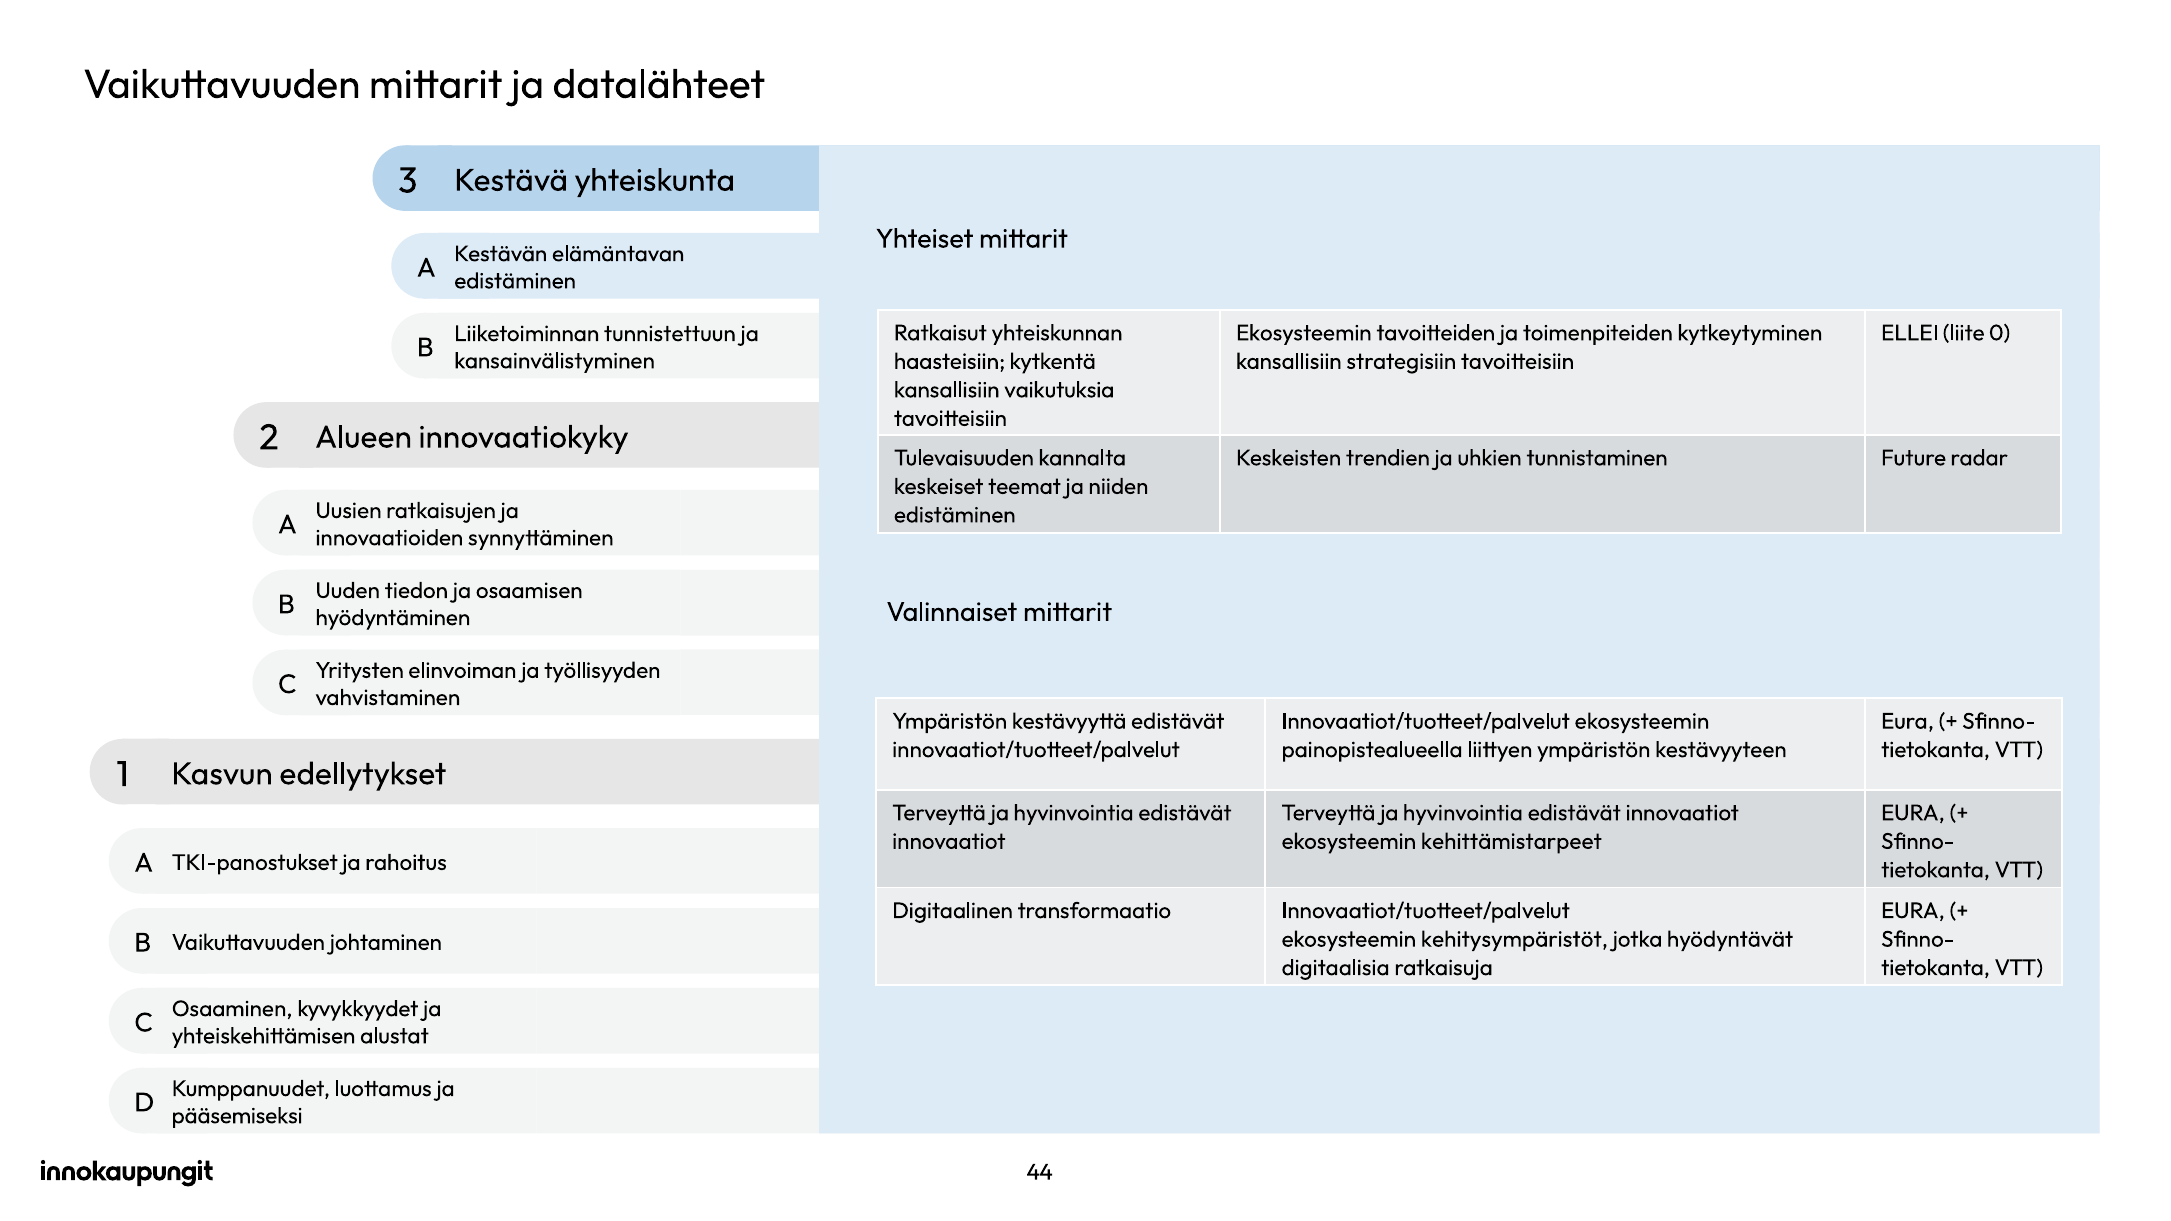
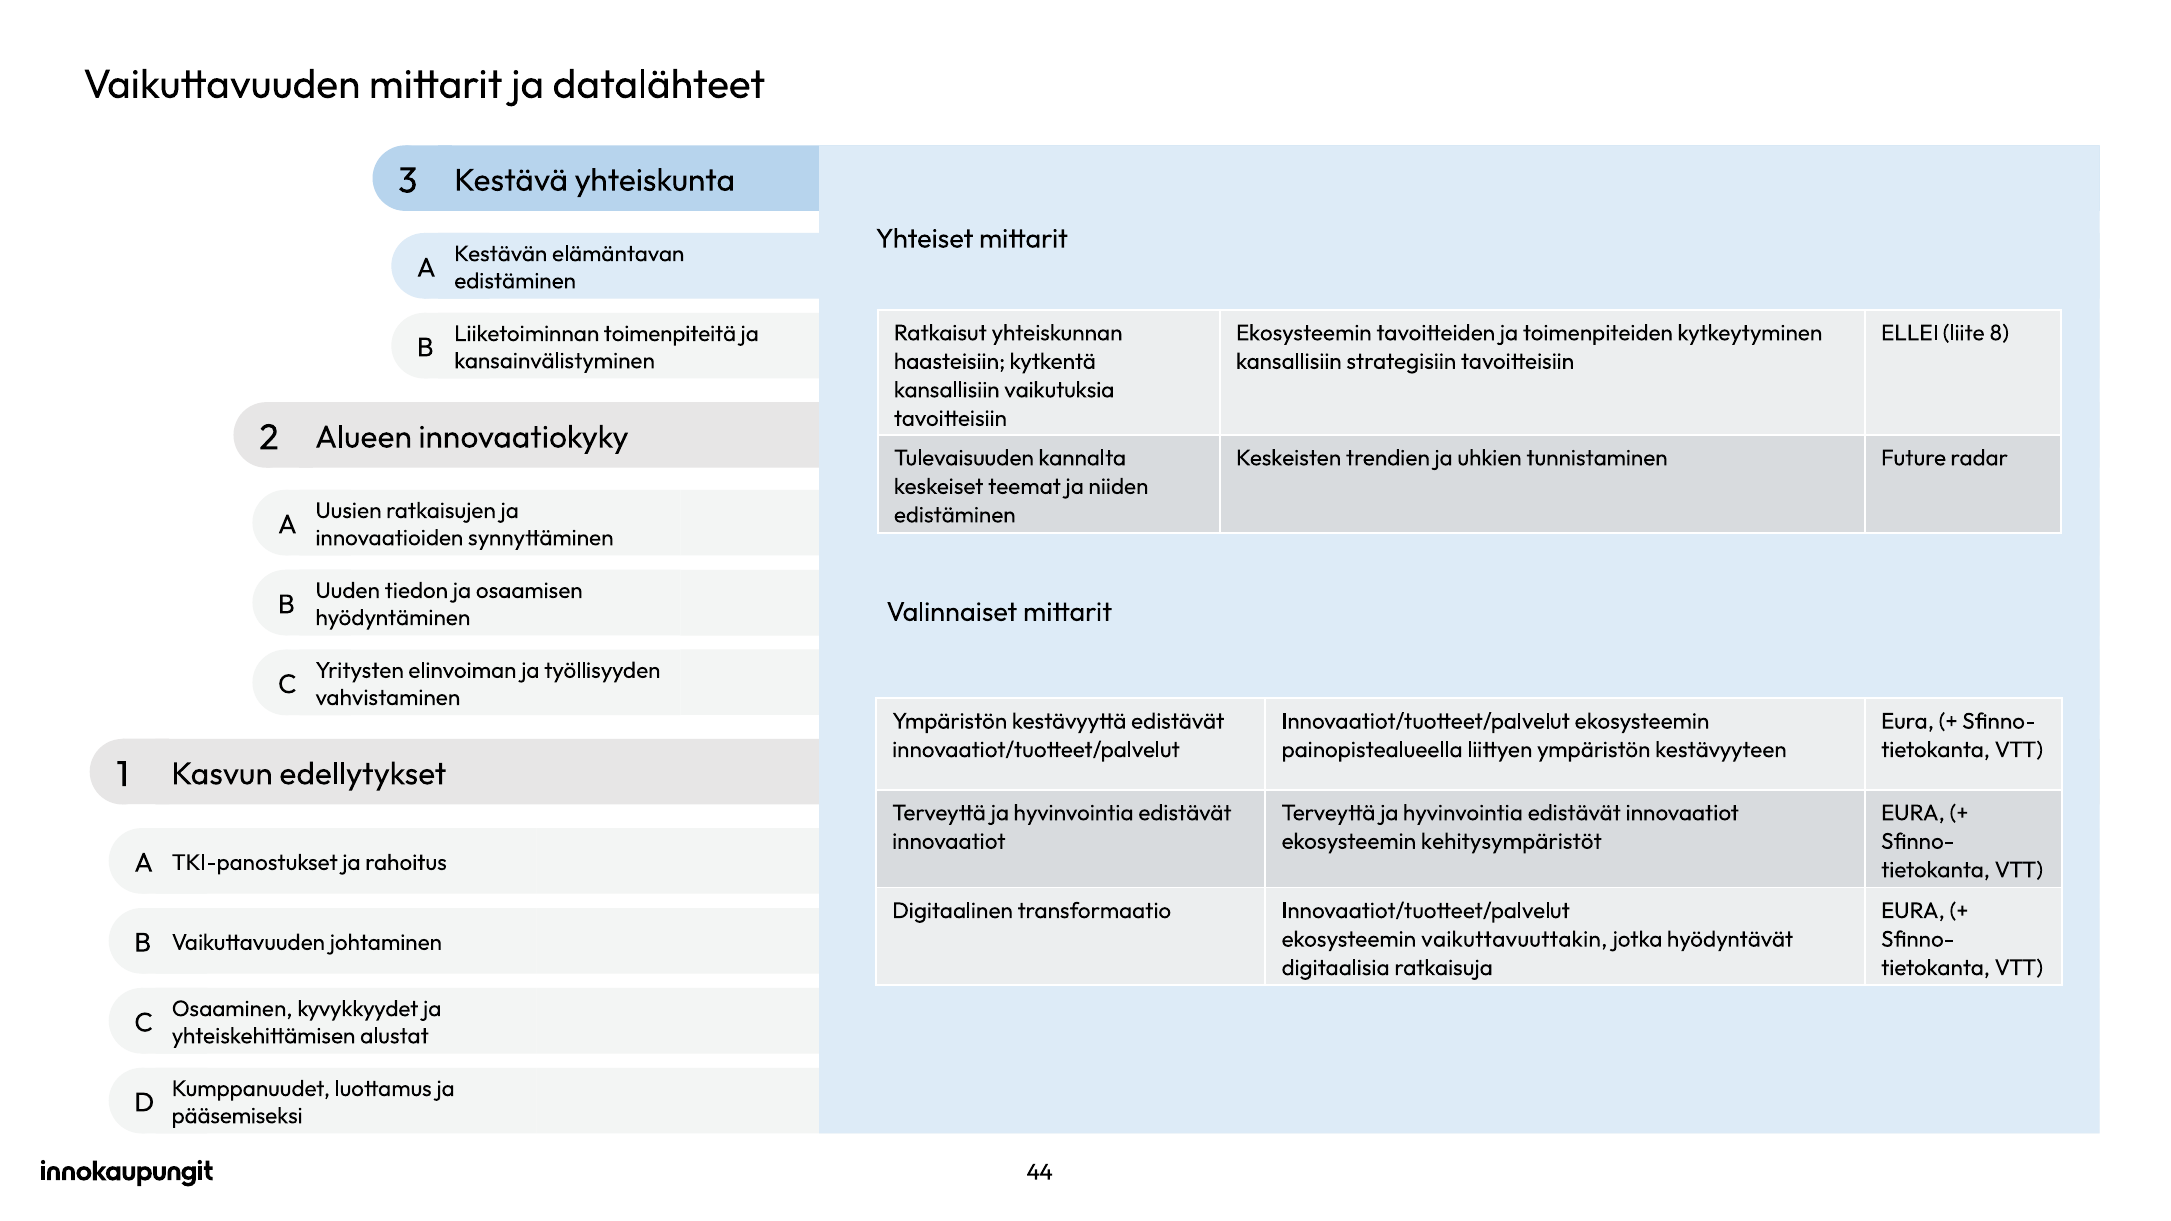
0: 0 -> 8 (1999, 333)
tunnistettuun: tunnistettuun -> toimenpiteitä (670, 334)
kehittämistarpeet: kehittämistarpeet -> kehitysympäristöt (1511, 841)
kehitysympäristöt: kehitysympäristöt -> vaikuttavuuttakin (1514, 939)
